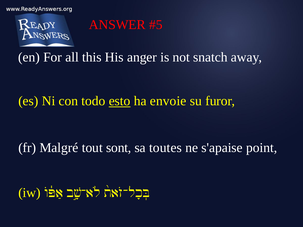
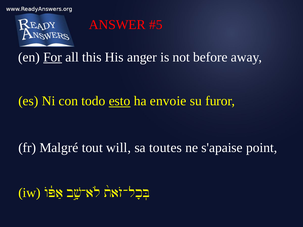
For underline: none -> present (53, 57)
snatch: snatch -> before (210, 57)
sont: sont -> will (119, 148)
